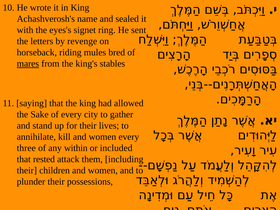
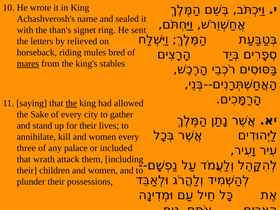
eyes's: eyes's -> than's (60, 30)
revenge: revenge -> relieved (82, 41)
the underline: none -> present (71, 103)
within: within -> palace (76, 148)
rested: rested -> wrath (44, 159)
